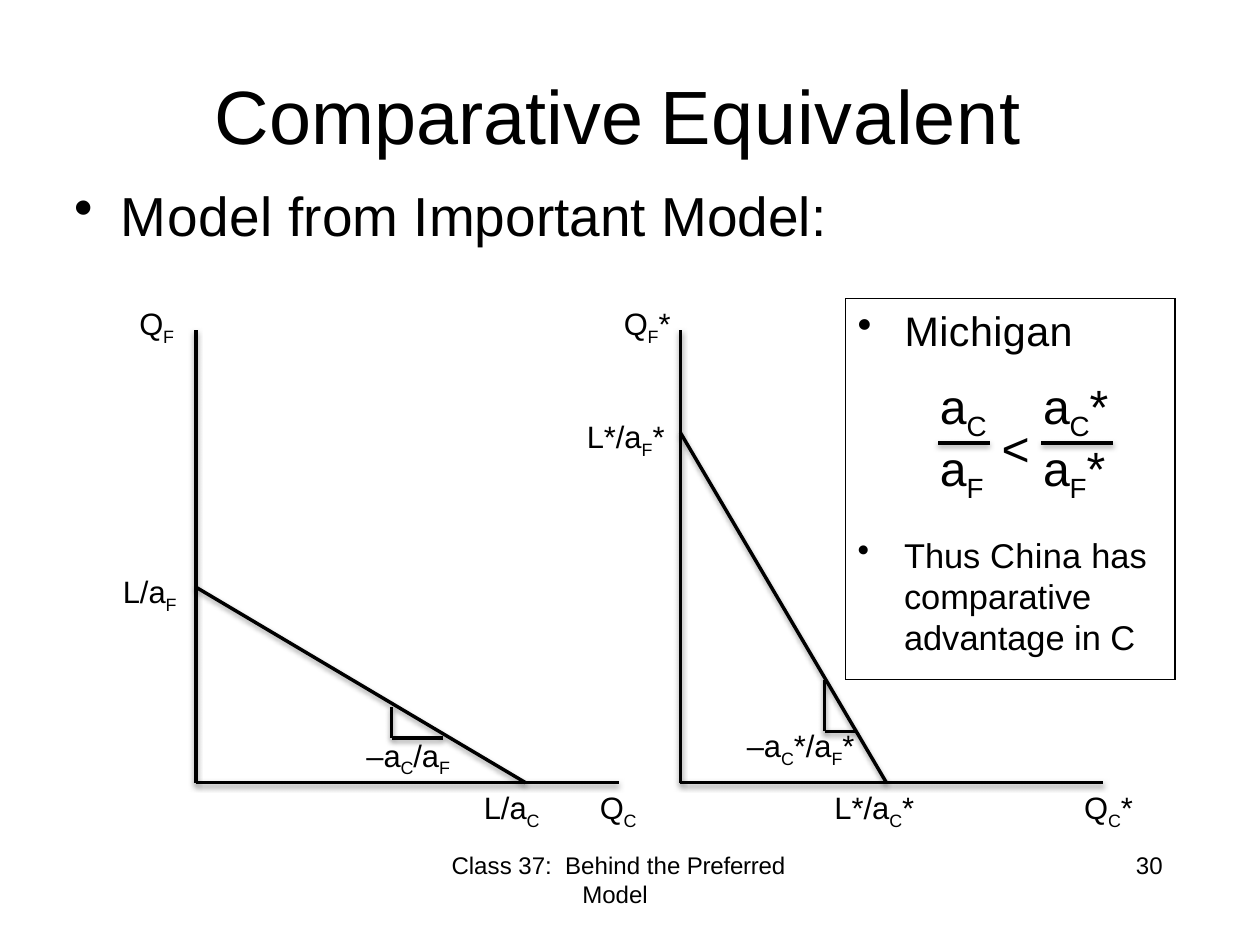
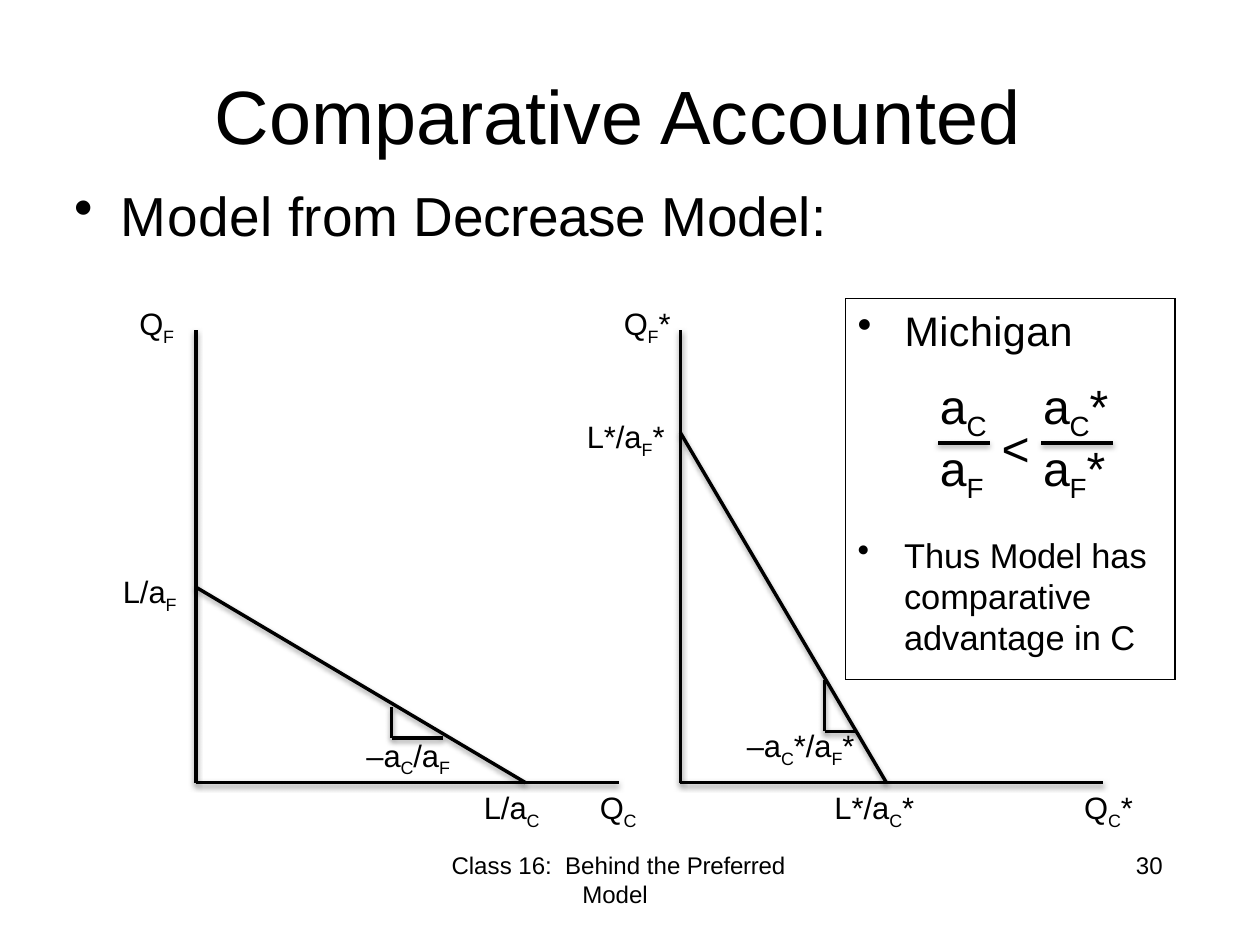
Equivalent: Equivalent -> Accounted (841, 120)
Important: Important -> Decrease (530, 218)
Thus China: China -> Model (1036, 558)
37: 37 -> 16 (535, 867)
